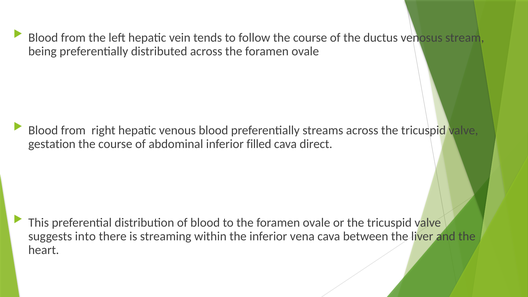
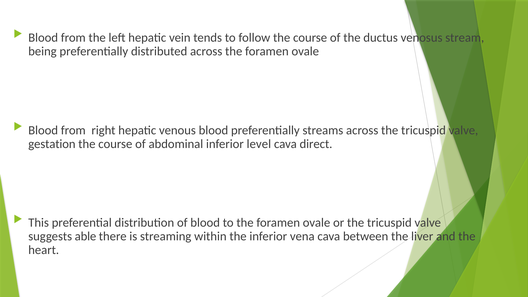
filled: filled -> level (259, 144)
into: into -> able (85, 236)
